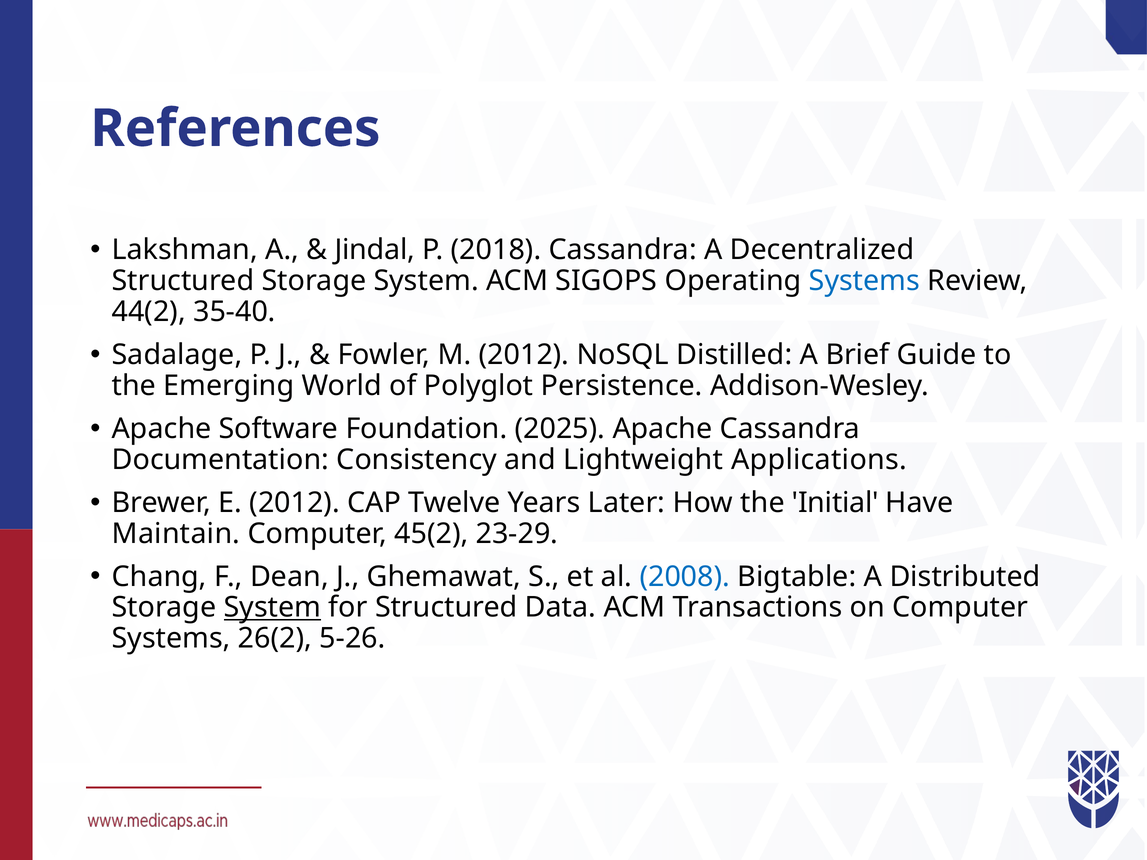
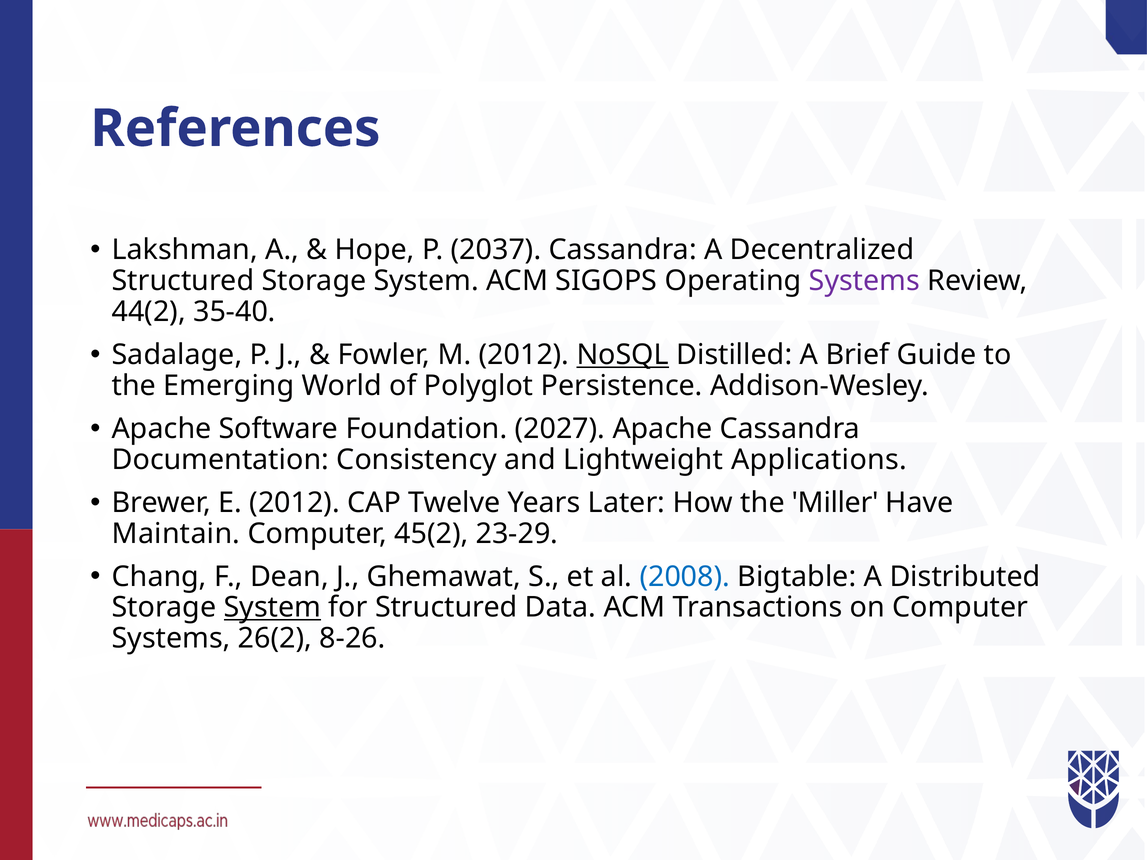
Jindal: Jindal -> Hope (375, 250)
2018: 2018 -> 2037 (496, 250)
Systems colour: blue -> purple (864, 281)
NoSQL underline: none -> present (623, 355)
2025: 2025 -> 2027 (560, 429)
Initial: Initial -> Miller (835, 503)
5-26: 5-26 -> 8-26 (352, 639)
